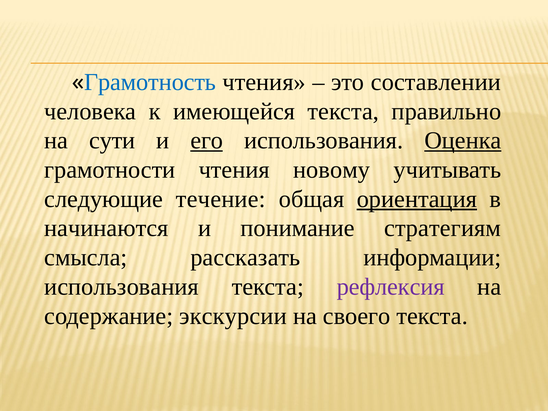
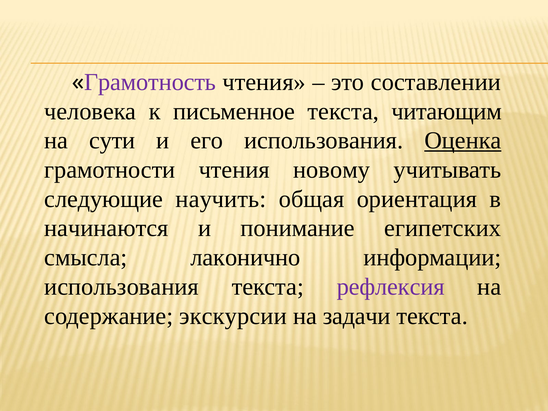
Грамотность colour: blue -> purple (150, 82)
имеющейся: имеющейся -> письменное (234, 111)
правильно: правильно -> читающим (447, 111)
его underline: present -> none (207, 141)
течение: течение -> научить (221, 199)
ориентация underline: present -> none (417, 199)
стратегиям: стратегиям -> египетских (443, 228)
рассказать: рассказать -> лаконично (245, 258)
своего: своего -> задачи (357, 316)
